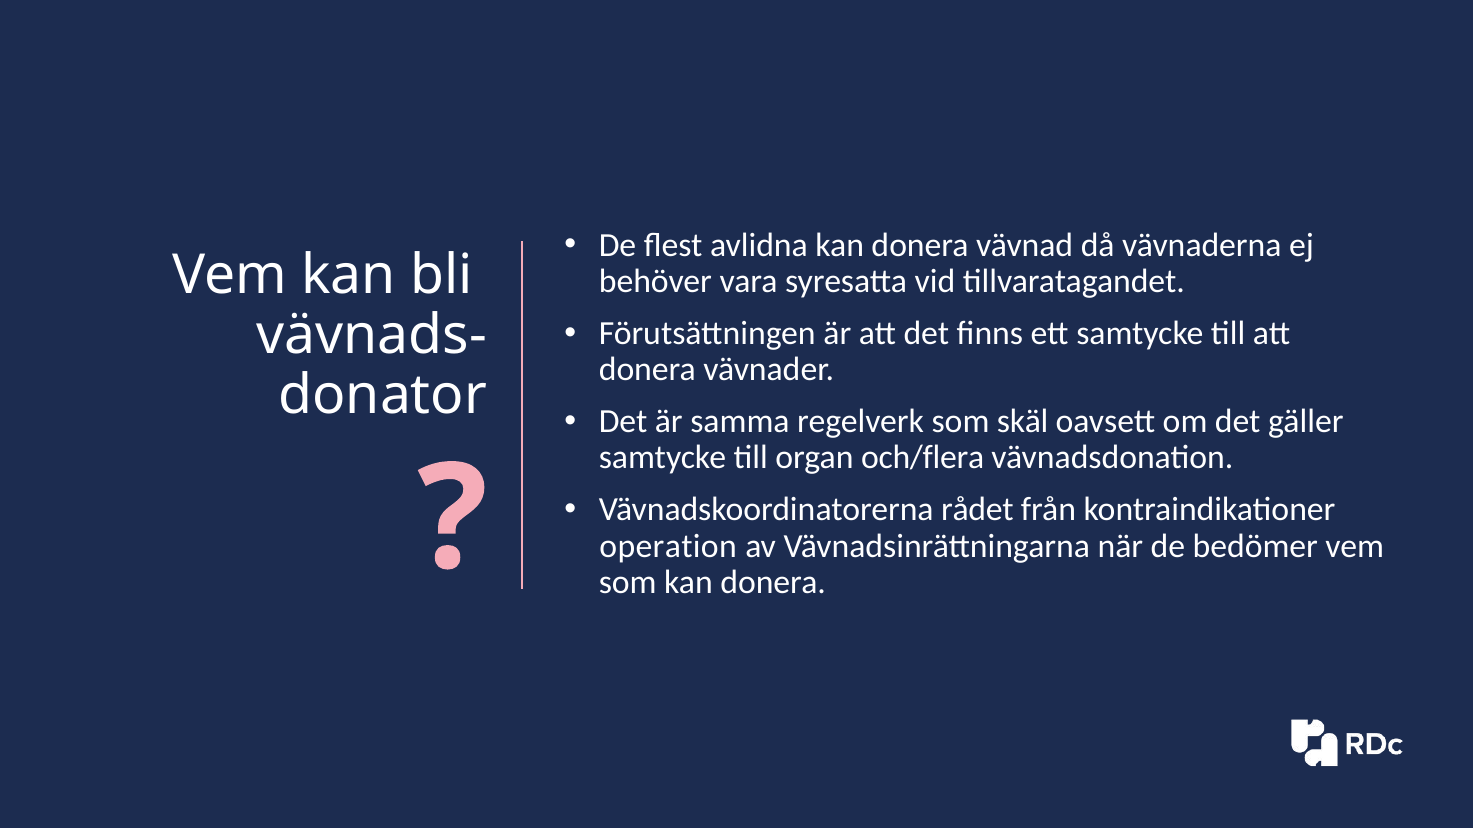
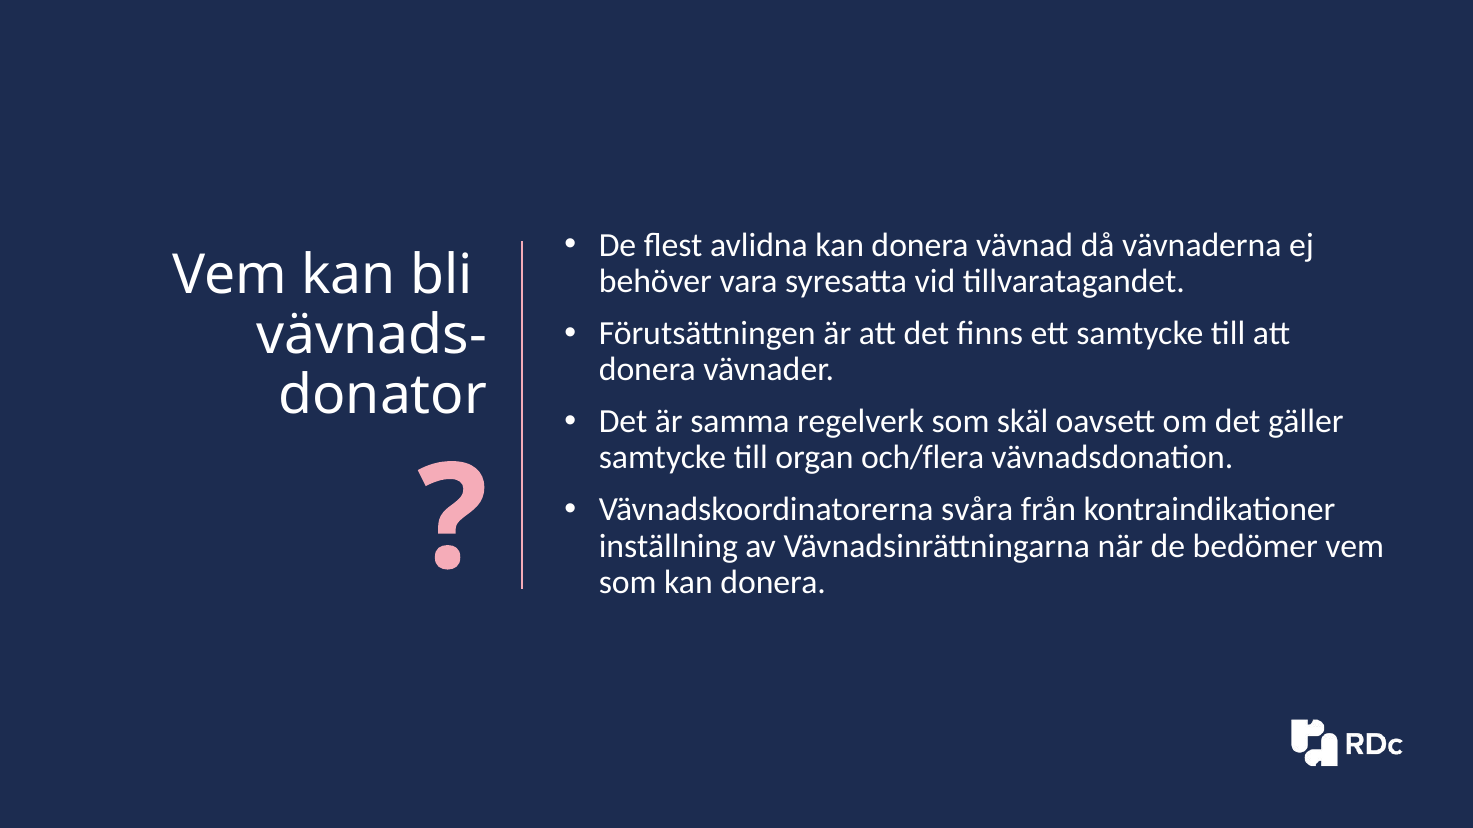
rådet: rådet -> svåra (977, 510)
operation: operation -> inställning (668, 546)
